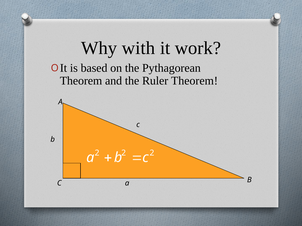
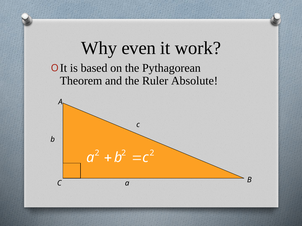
with: with -> even (139, 48)
Ruler Theorem: Theorem -> Absolute (194, 81)
